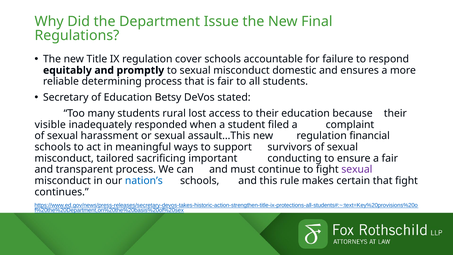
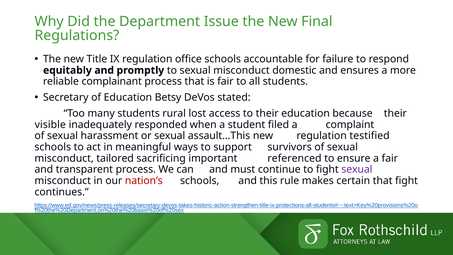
cover: cover -> office (188, 59)
determining: determining -> complainant (112, 81)
financial: financial -> testified (370, 136)
conducting: conducting -> referenced (294, 158)
nation’s colour: blue -> red (144, 181)
